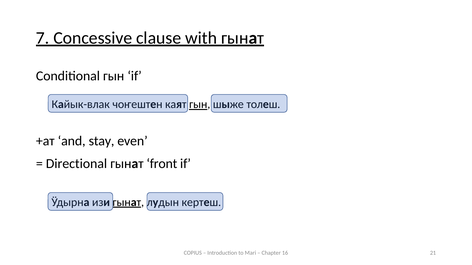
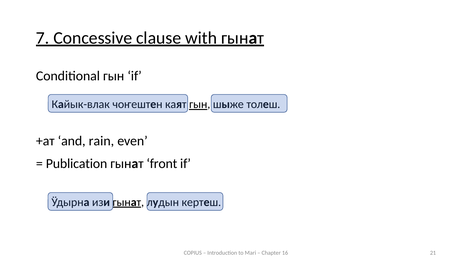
stay: stay -> rain (101, 141)
Directional: Directional -> Publication (77, 164)
